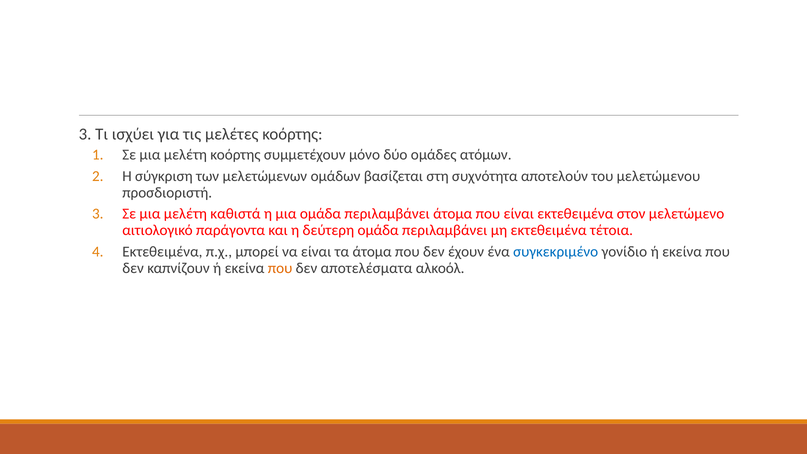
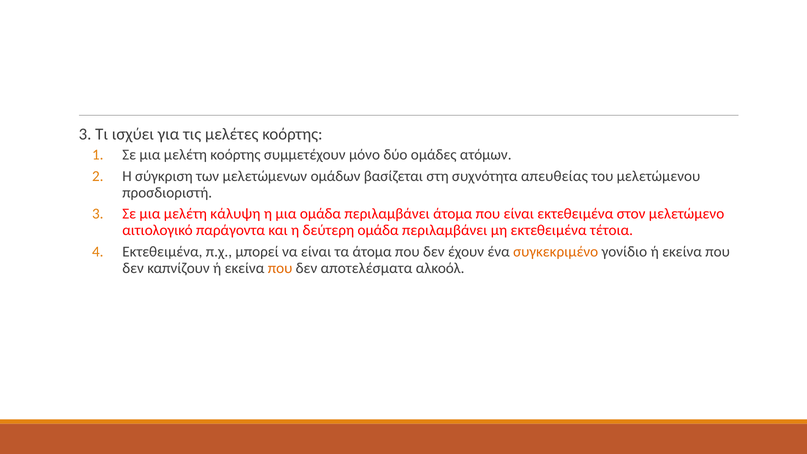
αποτελούν: αποτελούν -> απευθείας (554, 176)
καθιστά: καθιστά -> κάλυψη (235, 214)
συγκεκριμένο colour: blue -> orange (556, 252)
